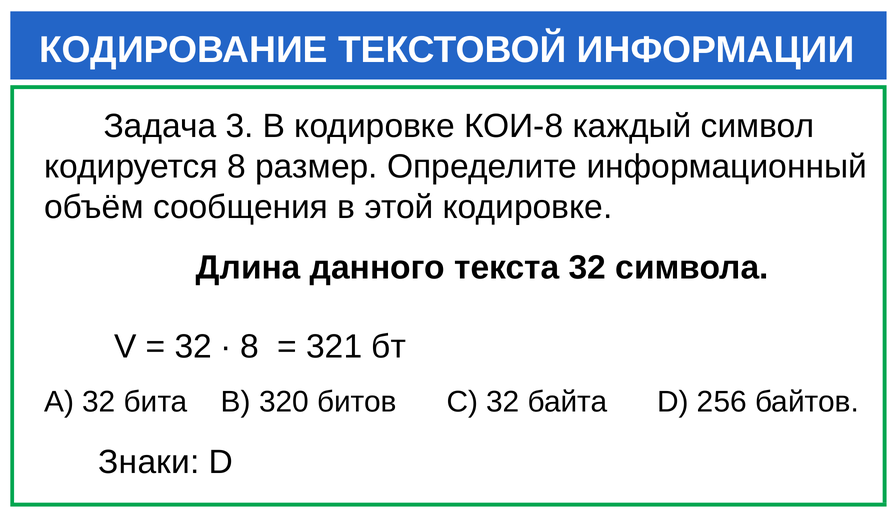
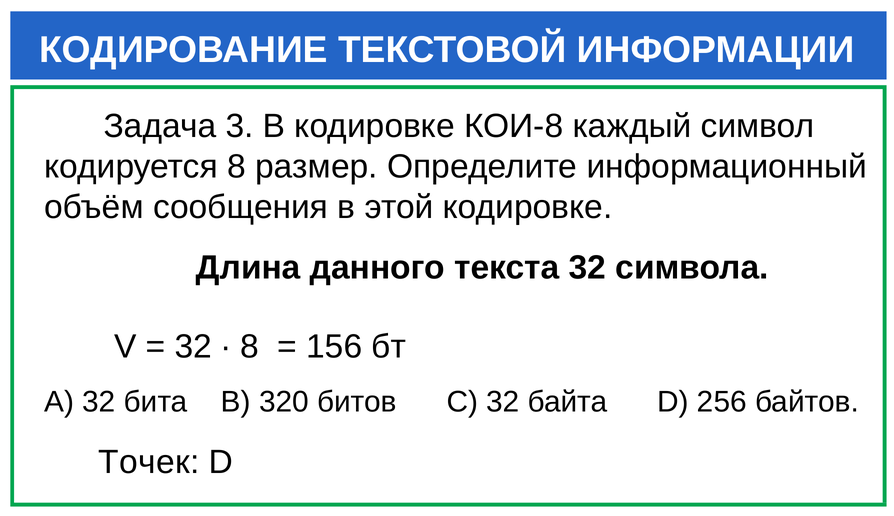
321: 321 -> 156 (334, 347)
Знаки: Знаки -> Точек (149, 462)
